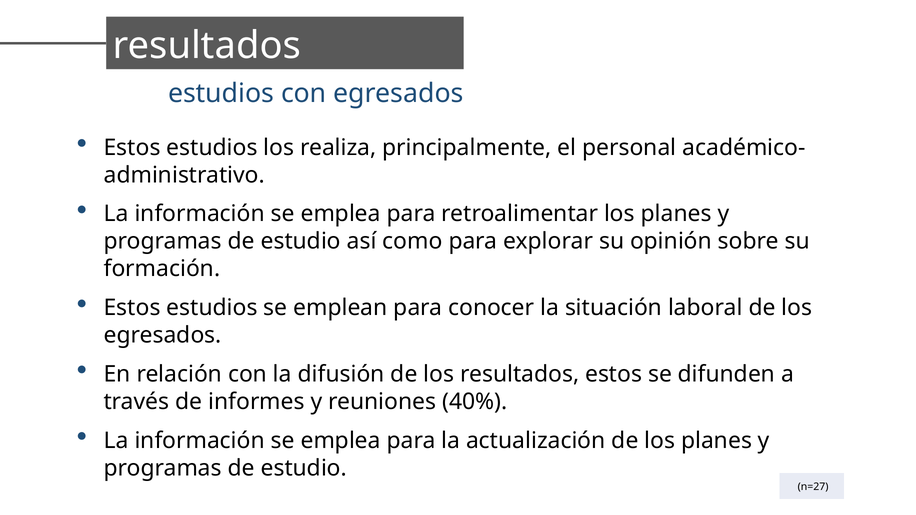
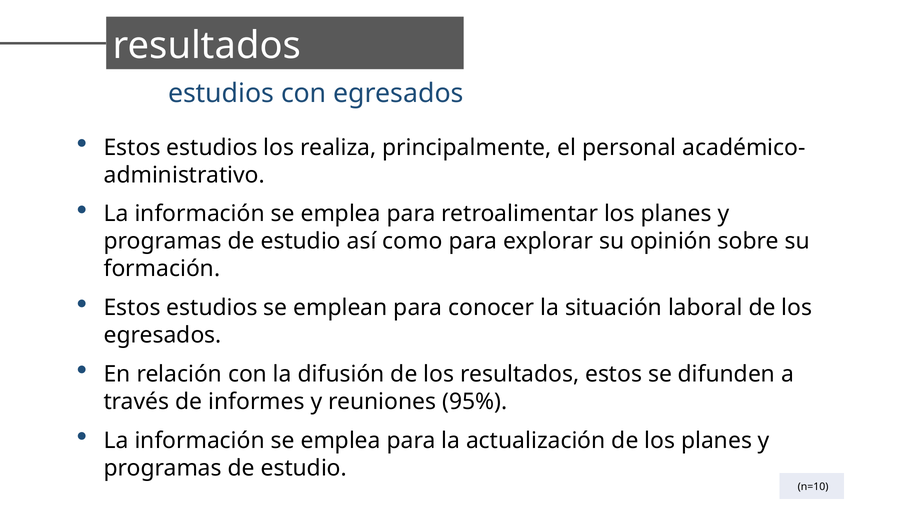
40%: 40% -> 95% (475, 402)
n=27: n=27 -> n=10 (813, 487)
